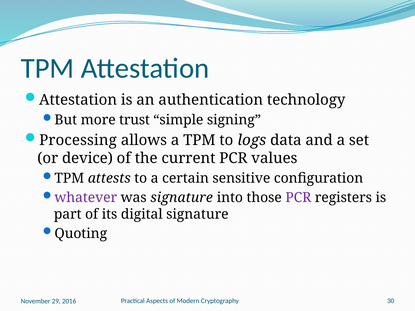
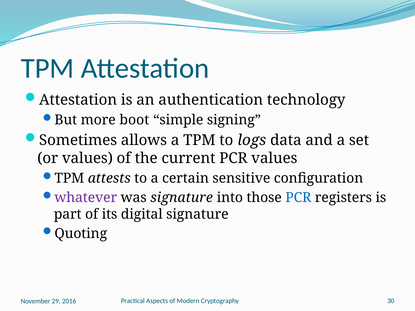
trust: trust -> boot (134, 120)
Processing: Processing -> Sometimes (78, 140)
or device: device -> values (87, 158)
PCR colour: purple -> blue (298, 198)
